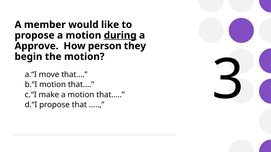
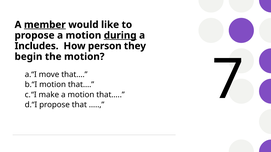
member underline: none -> present (45, 25)
Approve: Approve -> Includes (37, 46)
3: 3 -> 7 (228, 80)
